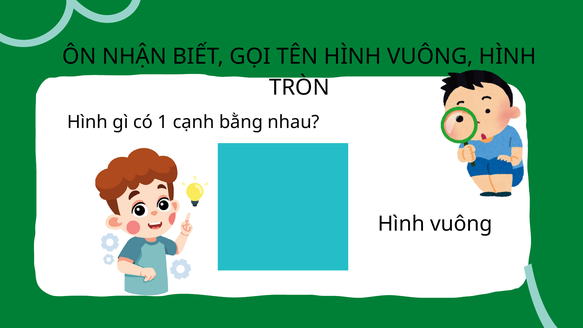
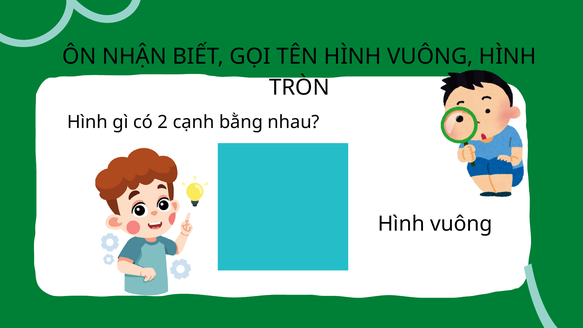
1: 1 -> 2 (163, 122)
